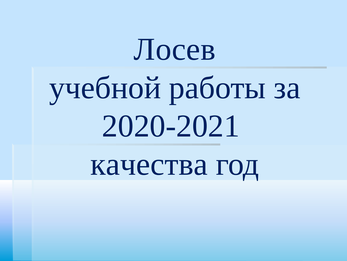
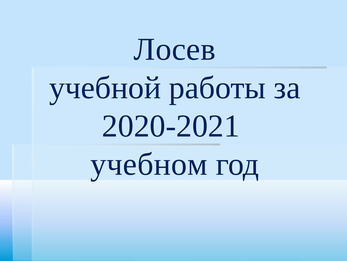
качества: качества -> учебном (149, 164)
